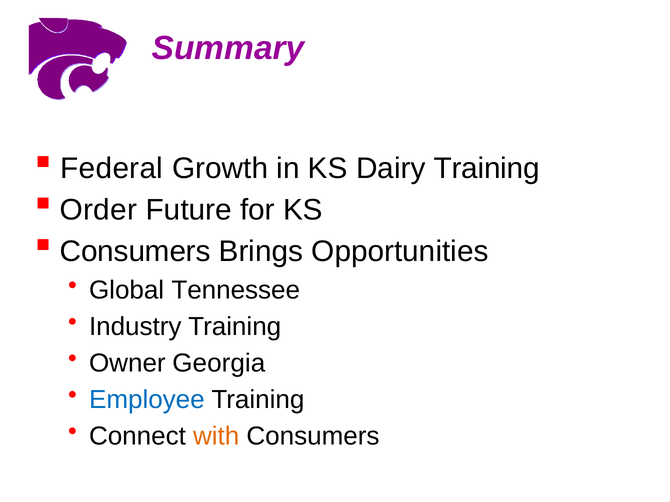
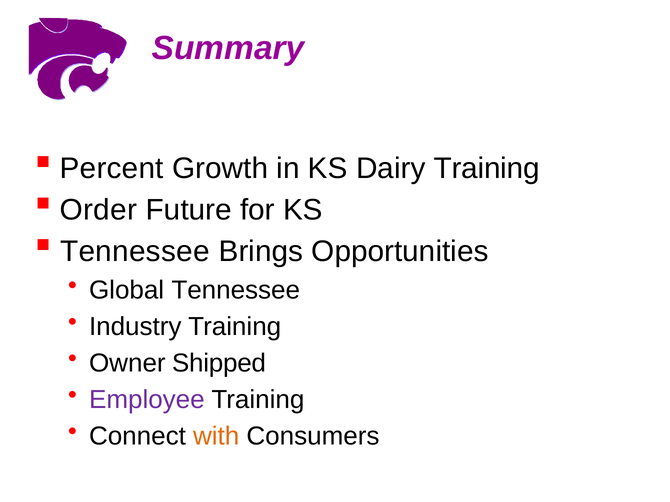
Federal: Federal -> Percent (112, 168)
Consumers: Consumers -> Tennessee (135, 252)
Georgia: Georgia -> Shipped (219, 363)
Employee colour: blue -> purple (147, 400)
